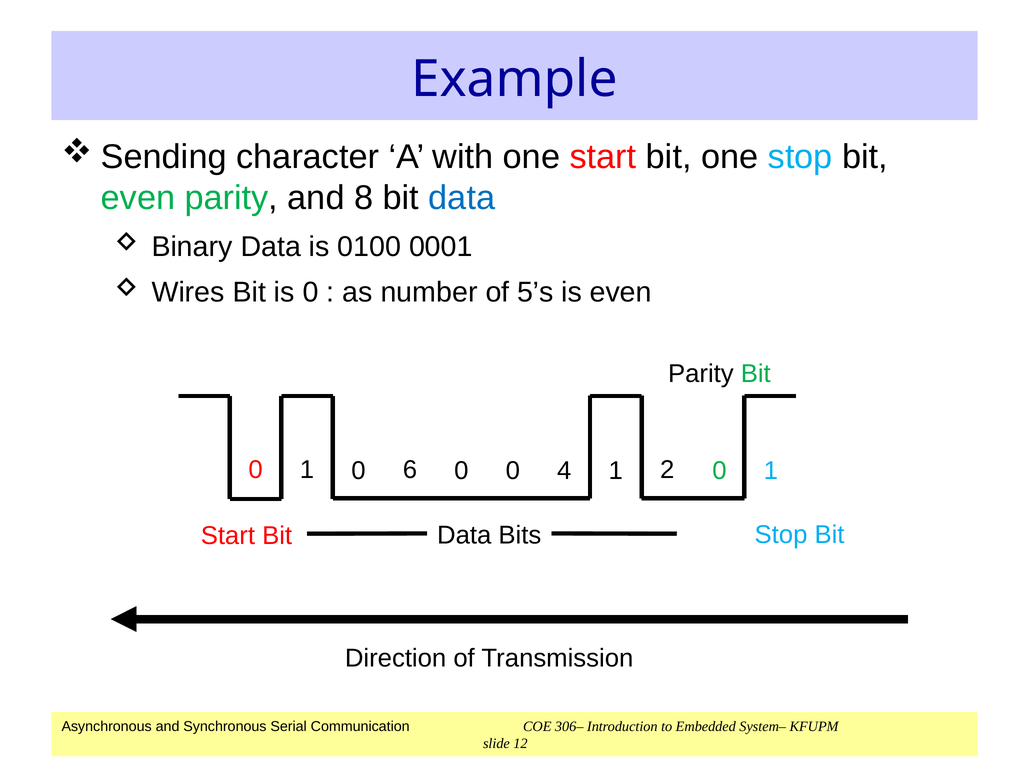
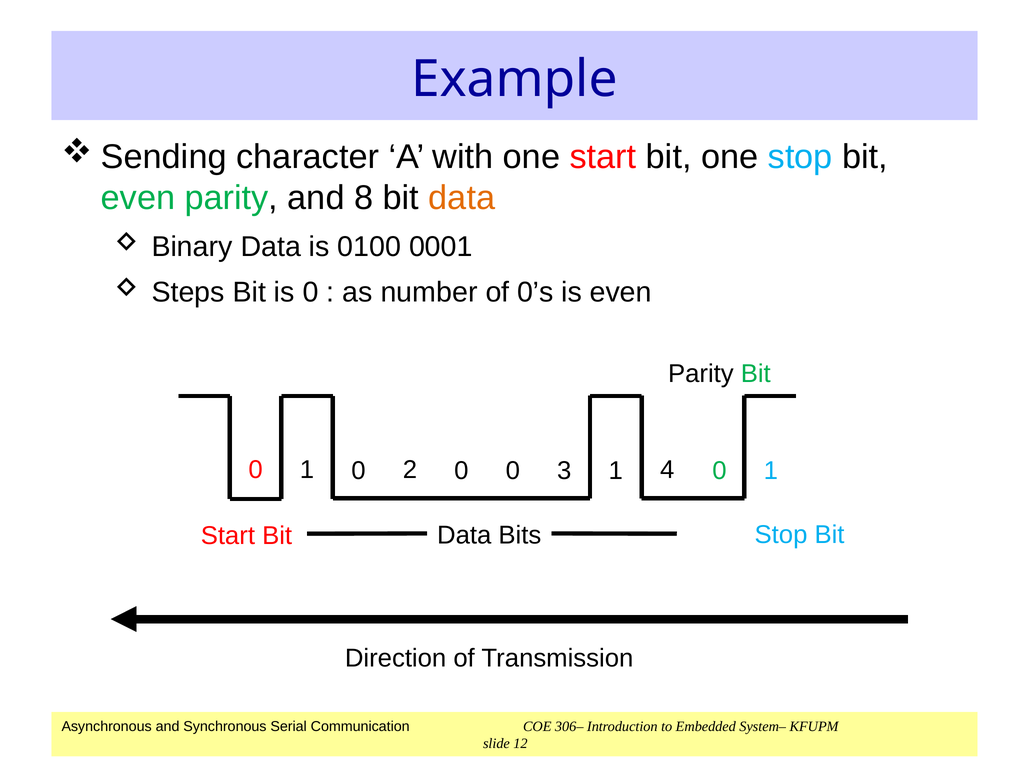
data colour: blue -> orange (462, 198)
Wires: Wires -> Steps (188, 292)
5’s: 5’s -> 0’s (535, 292)
6: 6 -> 2 (410, 470)
4: 4 -> 3 (564, 471)
2: 2 -> 4 (667, 470)
